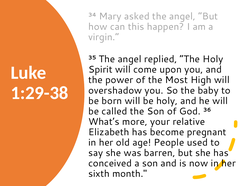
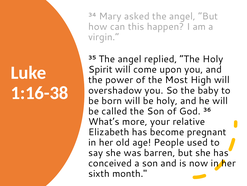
1:29-38: 1:29-38 -> 1:16-38 (40, 93)
